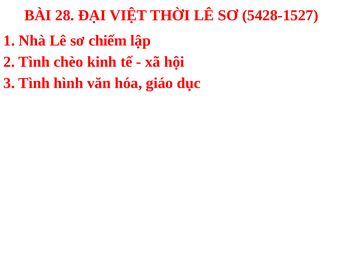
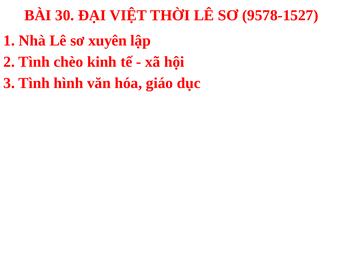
28: 28 -> 30 (65, 15)
5428-1527: 5428-1527 -> 9578-1527 (280, 15)
chiếm: chiếm -> xuyên (108, 41)
